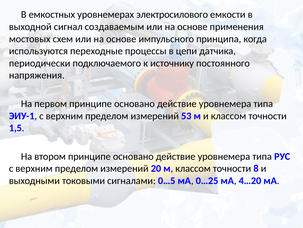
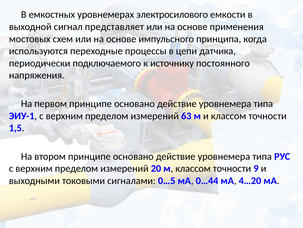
создаваемым: создаваемым -> представляет (114, 27)
53: 53 -> 63 (186, 116)
8: 8 -> 9 (256, 168)
0…25: 0…25 -> 0…44 (207, 180)
